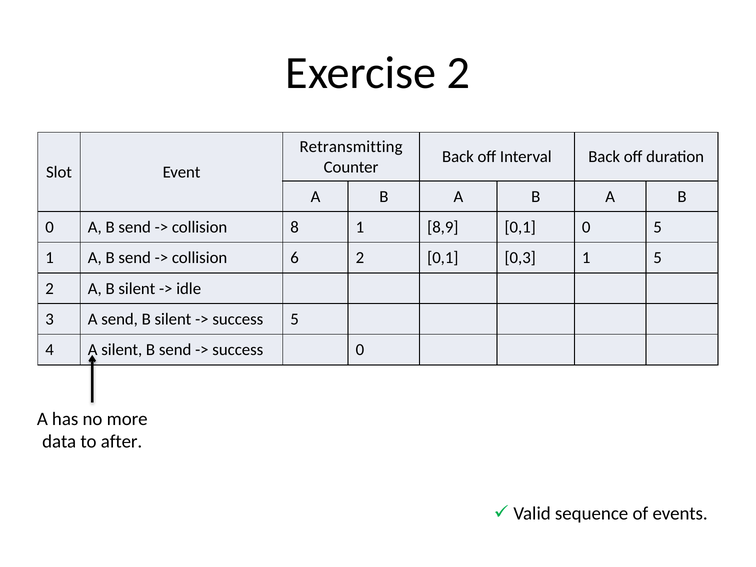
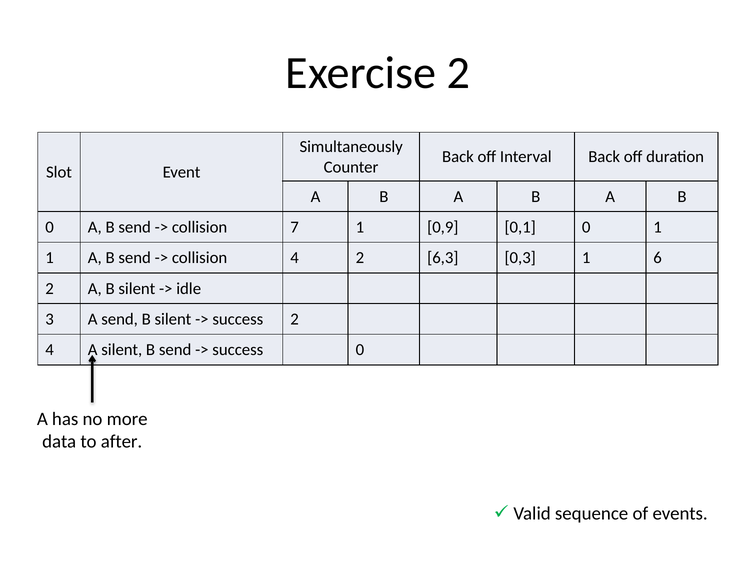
Retransmitting: Retransmitting -> Simultaneously (351, 147)
8: 8 -> 7 (295, 227)
8,9: 8,9 -> 0,9 (443, 227)
0 5: 5 -> 1 (658, 227)
collision 6: 6 -> 4 (295, 258)
2 0,1: 0,1 -> 6,3 (443, 258)
1 5: 5 -> 6 (658, 258)
success 5: 5 -> 2 (295, 319)
